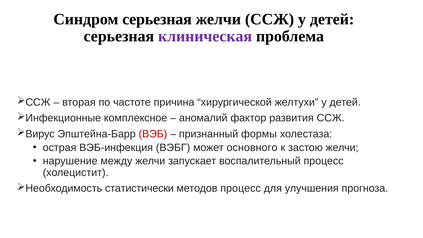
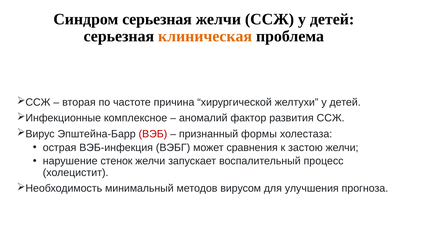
клиническая colour: purple -> orange (205, 36)
основного: основного -> сравнения (252, 148)
между: между -> стенок (116, 161)
статистически: статистически -> минимальный (139, 188)
методов процесс: процесс -> вирусом (241, 188)
